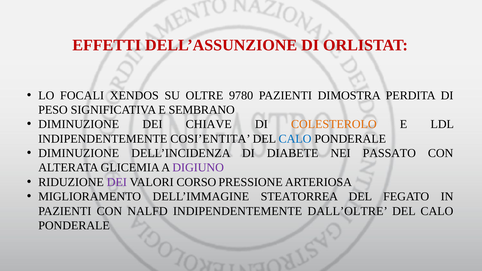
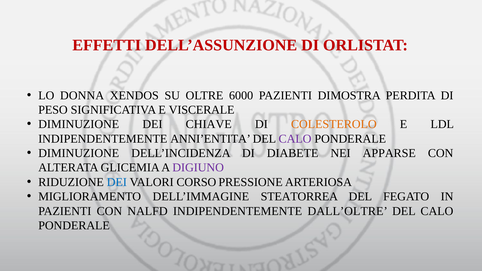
FOCALI: FOCALI -> DONNA (82, 95)
9780: 9780 -> 6000 (241, 95)
SEMBRANO: SEMBRANO -> VISCERALE (202, 110)
COSI’ENTITA: COSI’ENTITA -> ANNI’ENTITA (211, 139)
CALO colour: blue -> purple (295, 139)
PASSATO: PASSATO -> APPARSE (389, 153)
DEI colour: purple -> blue (117, 182)
